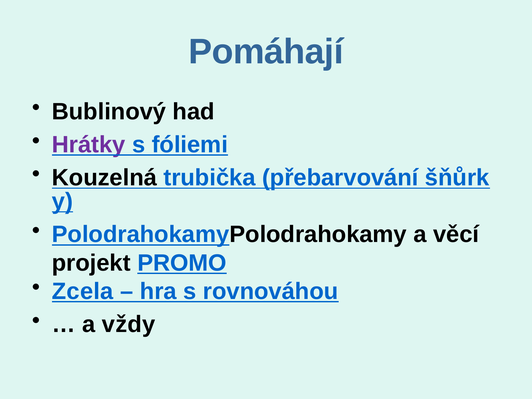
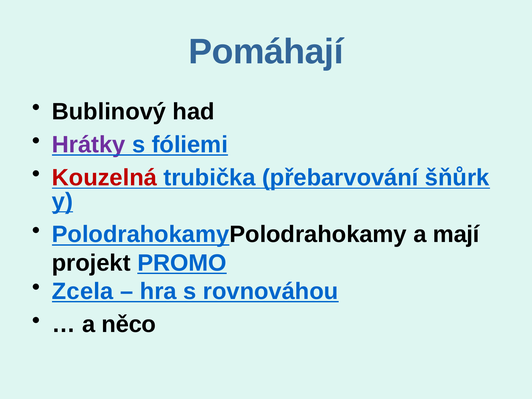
Kouzelná colour: black -> red (104, 178)
věcí: věcí -> mají (456, 235)
vždy: vždy -> něco (129, 324)
